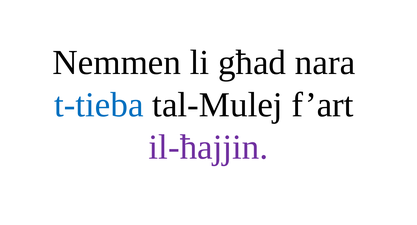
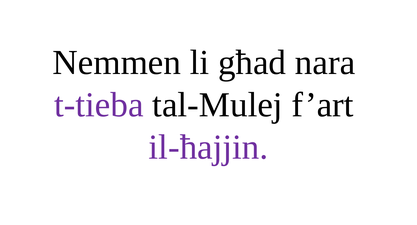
t-tieba colour: blue -> purple (99, 105)
